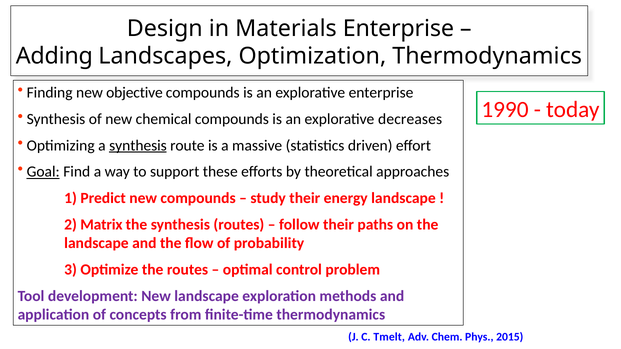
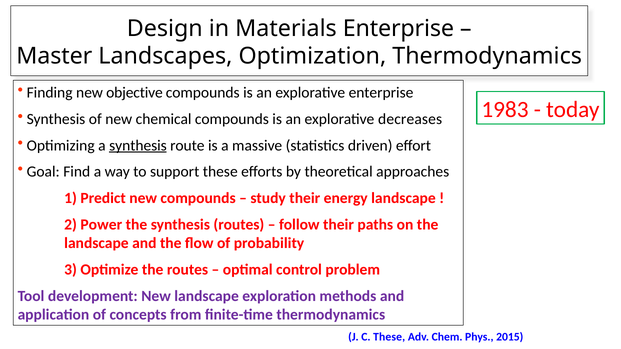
Adding: Adding -> Master (54, 56)
1990: 1990 -> 1983 (505, 110)
Goal underline: present -> none (43, 172)
Matrix: Matrix -> Power (101, 225)
C Tmelt: Tmelt -> These (389, 337)
